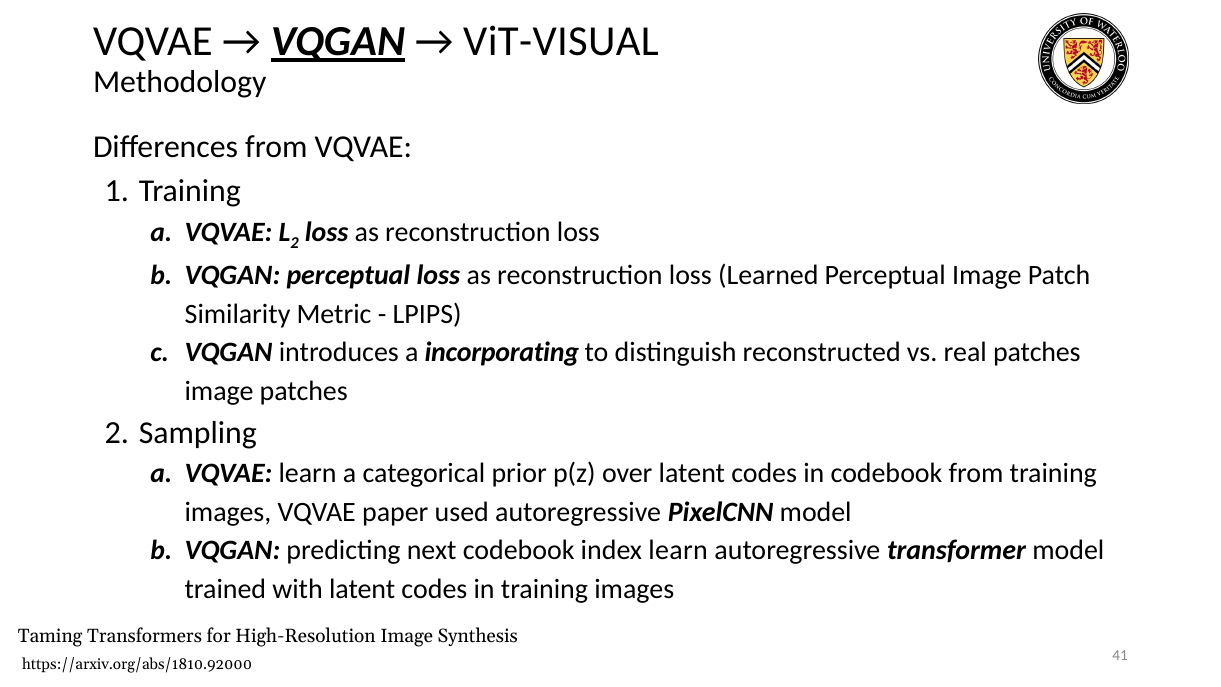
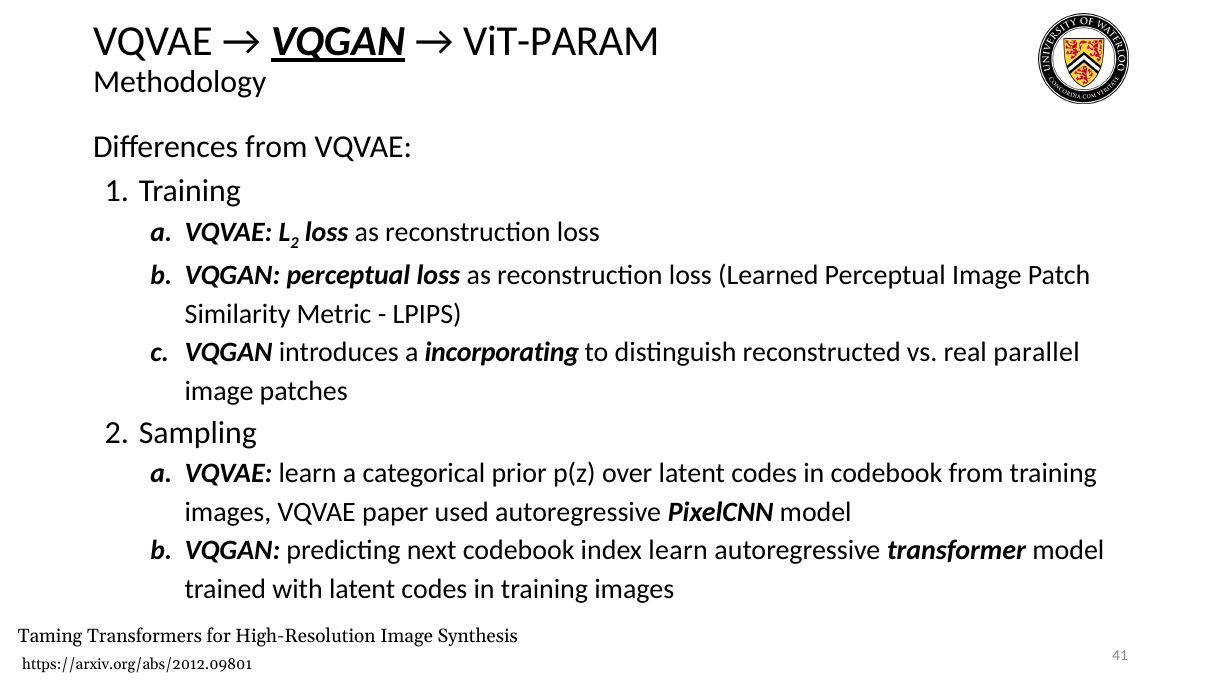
ViT-VISUAL: ViT-VISUAL -> ViT-PARAM (561, 41)
real patches: patches -> parallel (1037, 352)
https://arxiv.org/abs/1810.92000: https://arxiv.org/abs/1810.92000 -> https://arxiv.org/abs/2012.09801 (137, 665)
